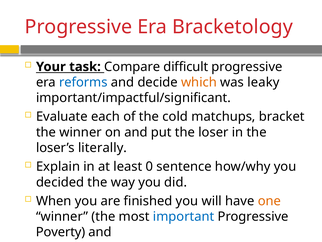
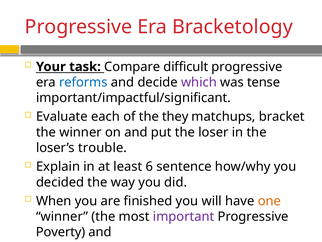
which colour: orange -> purple (199, 82)
leaky: leaky -> tense (264, 82)
cold: cold -> they (175, 116)
literally: literally -> trouble (102, 148)
0: 0 -> 6 (149, 166)
important colour: blue -> purple (184, 216)
